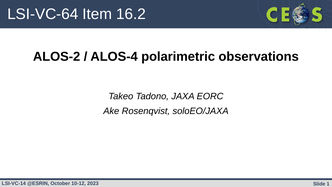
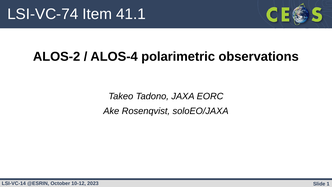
LSI-VC-64: LSI-VC-64 -> LSI-VC-74 (43, 14)
16.2: 16.2 -> 41.1 (131, 14)
